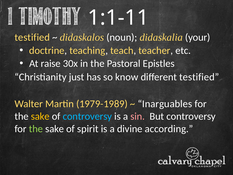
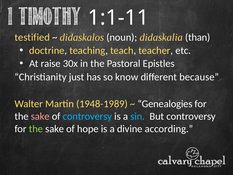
your: your -> than (198, 37)
different testified: testified -> because (199, 77)
1979-1989: 1979-1989 -> 1948-1989 (102, 104)
Inarguables: Inarguables -> Genealogies (165, 104)
sake colour: yellow -> pink (40, 116)
sin colour: pink -> light blue (138, 116)
spirit: spirit -> hope (88, 129)
